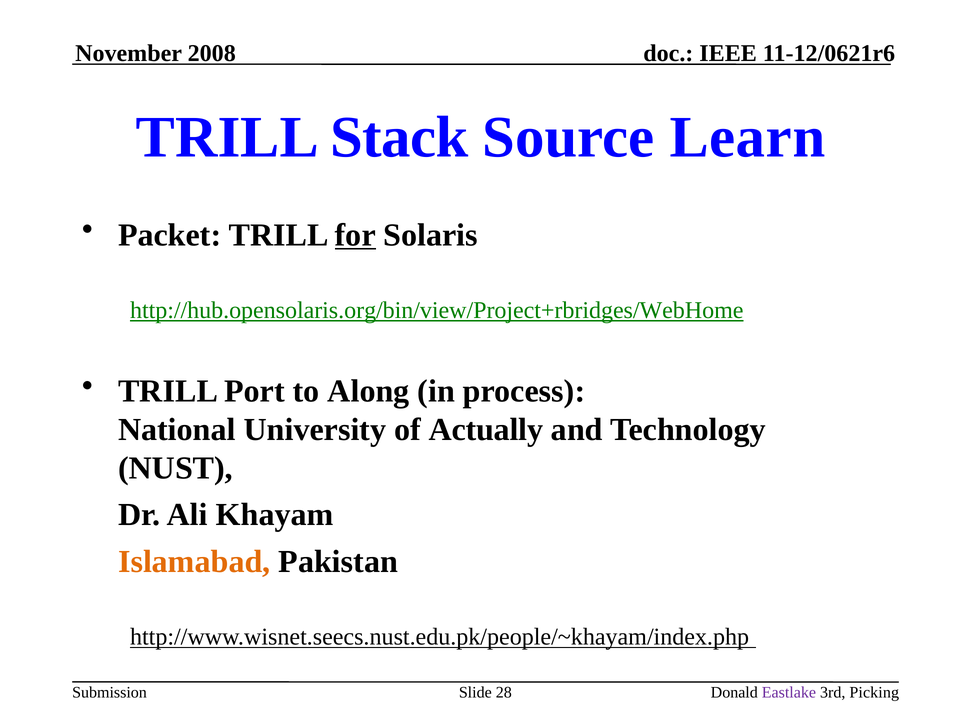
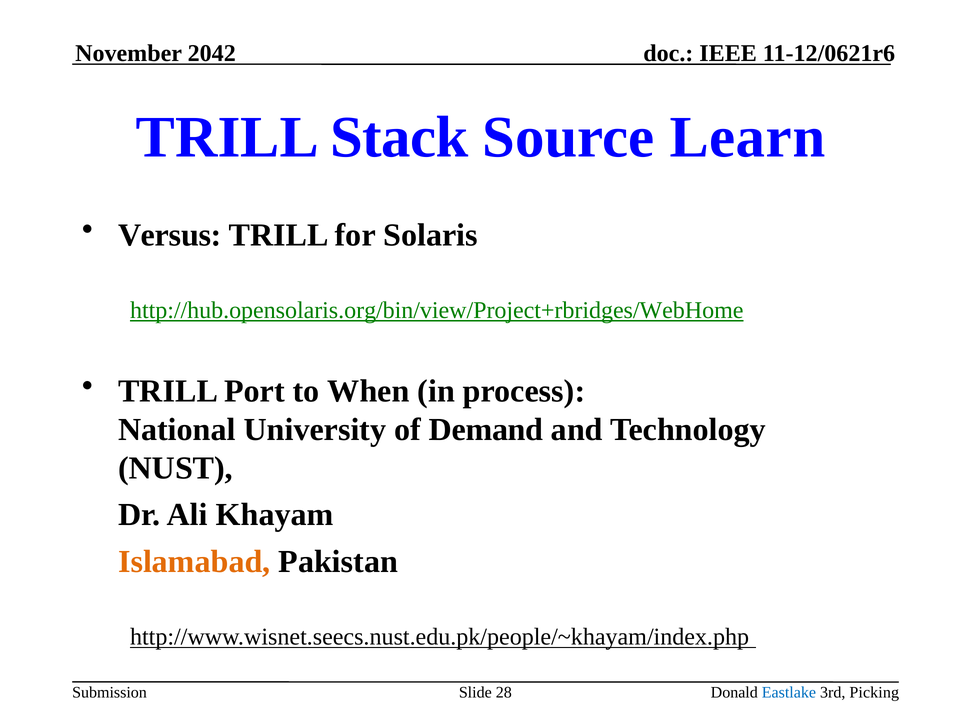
2008: 2008 -> 2042 (212, 54)
Packet: Packet -> Versus (170, 235)
for underline: present -> none (355, 235)
Along: Along -> When (368, 391)
Actually: Actually -> Demand (486, 430)
Eastlake colour: purple -> blue (789, 693)
